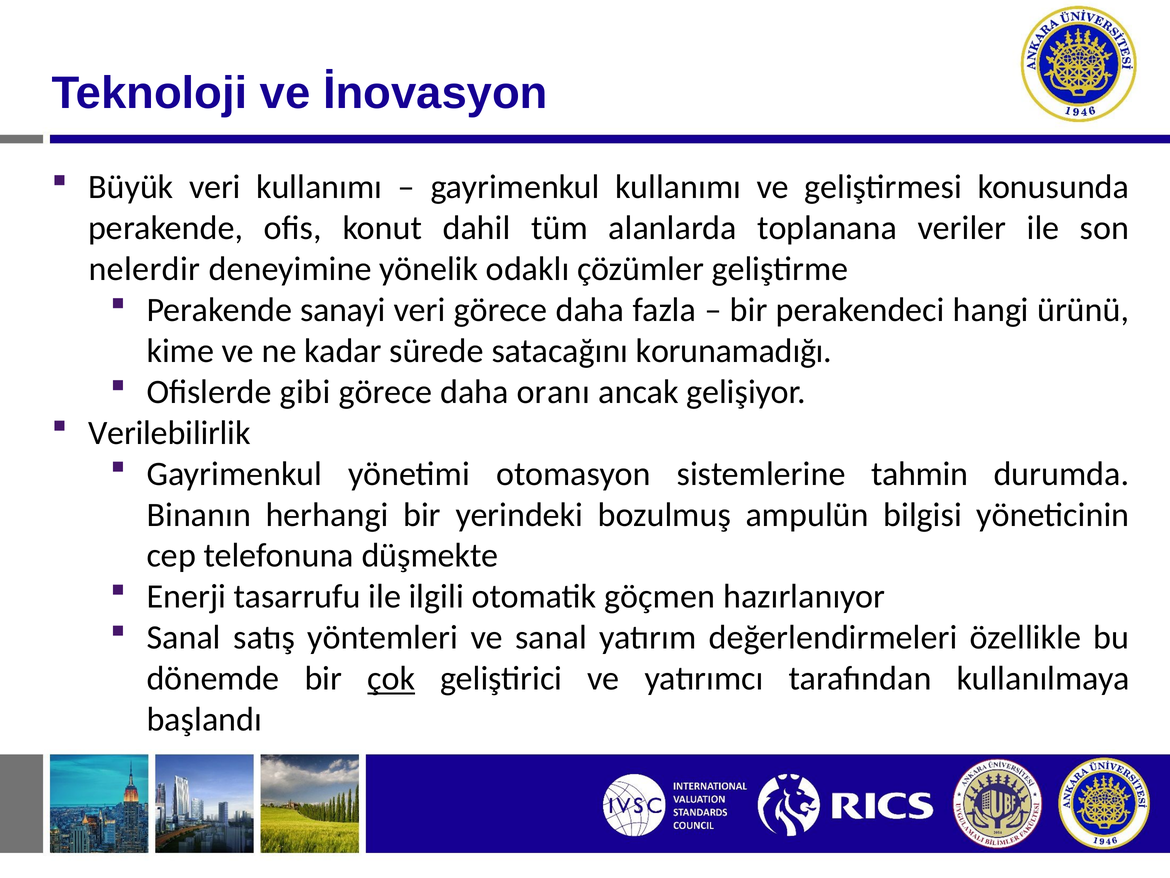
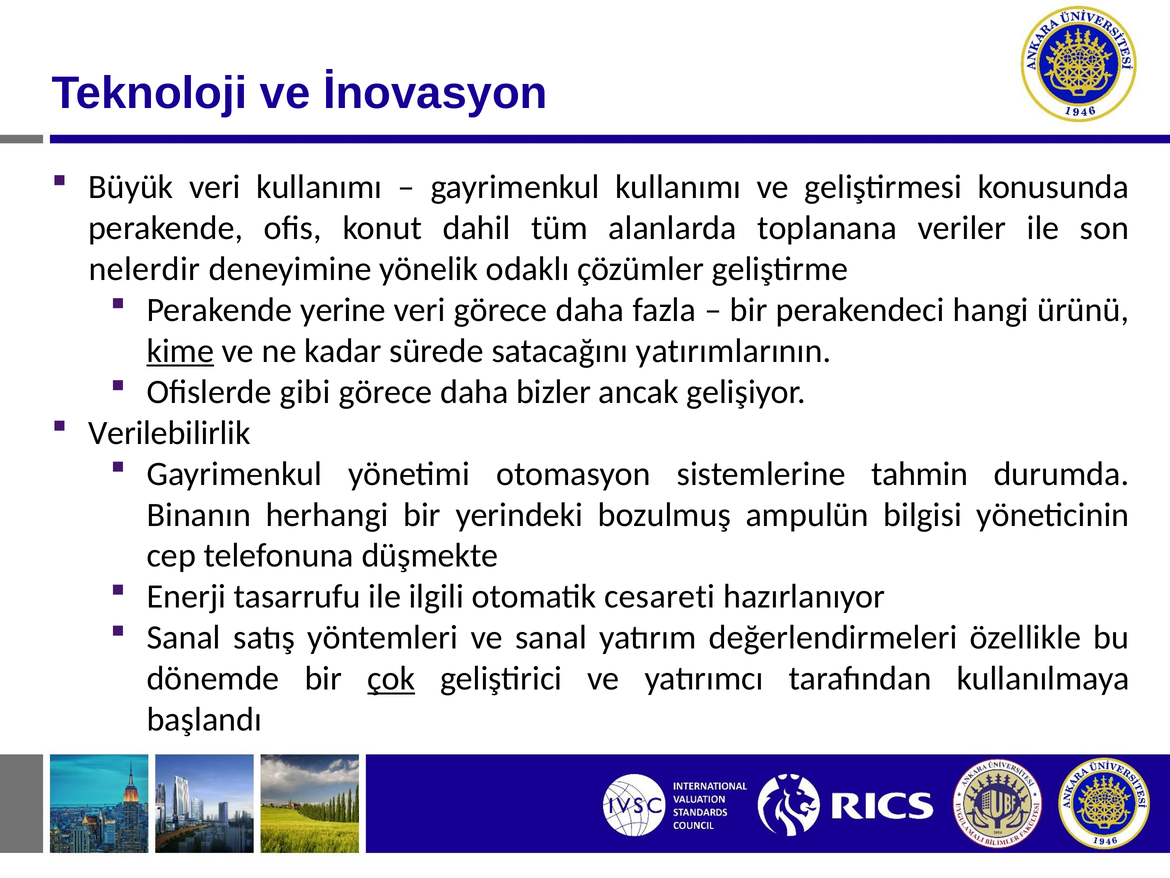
sanayi: sanayi -> yerine (343, 310)
kime underline: none -> present (180, 351)
korunamadığı: korunamadığı -> yatırımlarının (734, 351)
oranı: oranı -> bizler (554, 392)
göçmen: göçmen -> cesareti (660, 596)
